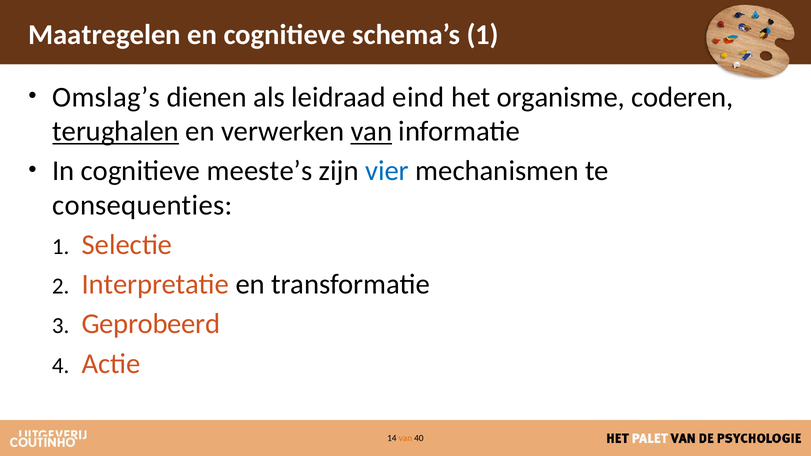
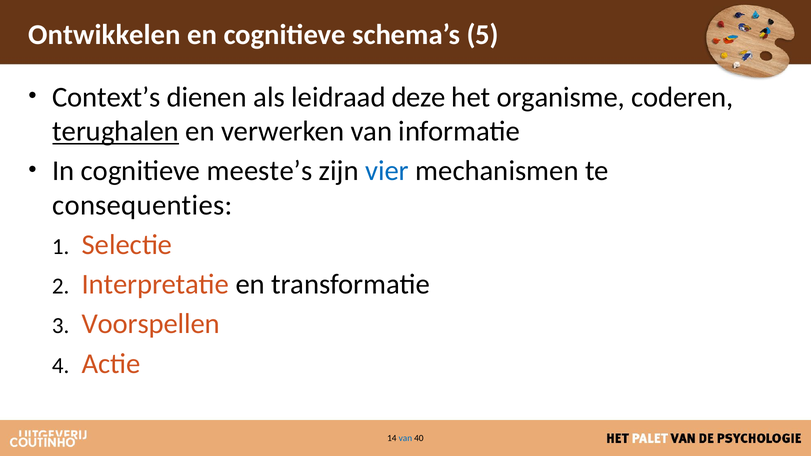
Maatregelen: Maatregelen -> Ontwikkelen (105, 35)
schema’s 1: 1 -> 5 (483, 35)
Omslag’s: Omslag’s -> Context’s (106, 97)
eind: eind -> deze (419, 97)
van underline: present -> none (371, 132)
Geprobeerd: Geprobeerd -> Voorspellen (151, 324)
van colour: orange -> blue (405, 438)
